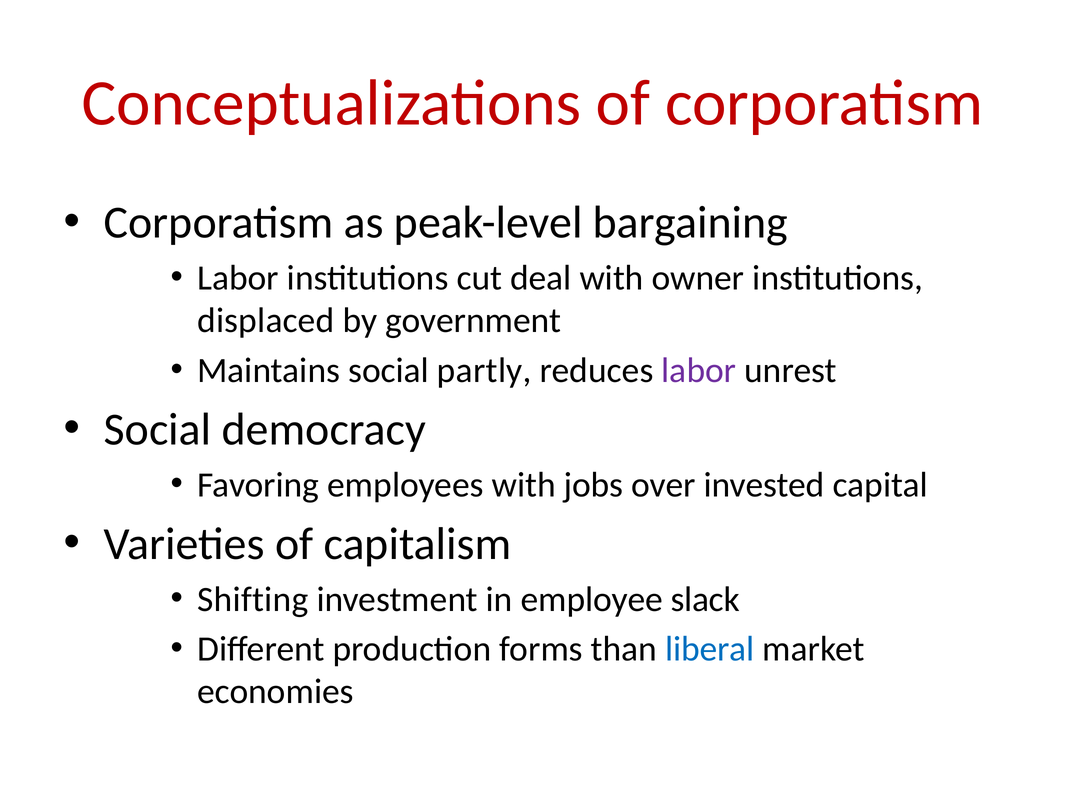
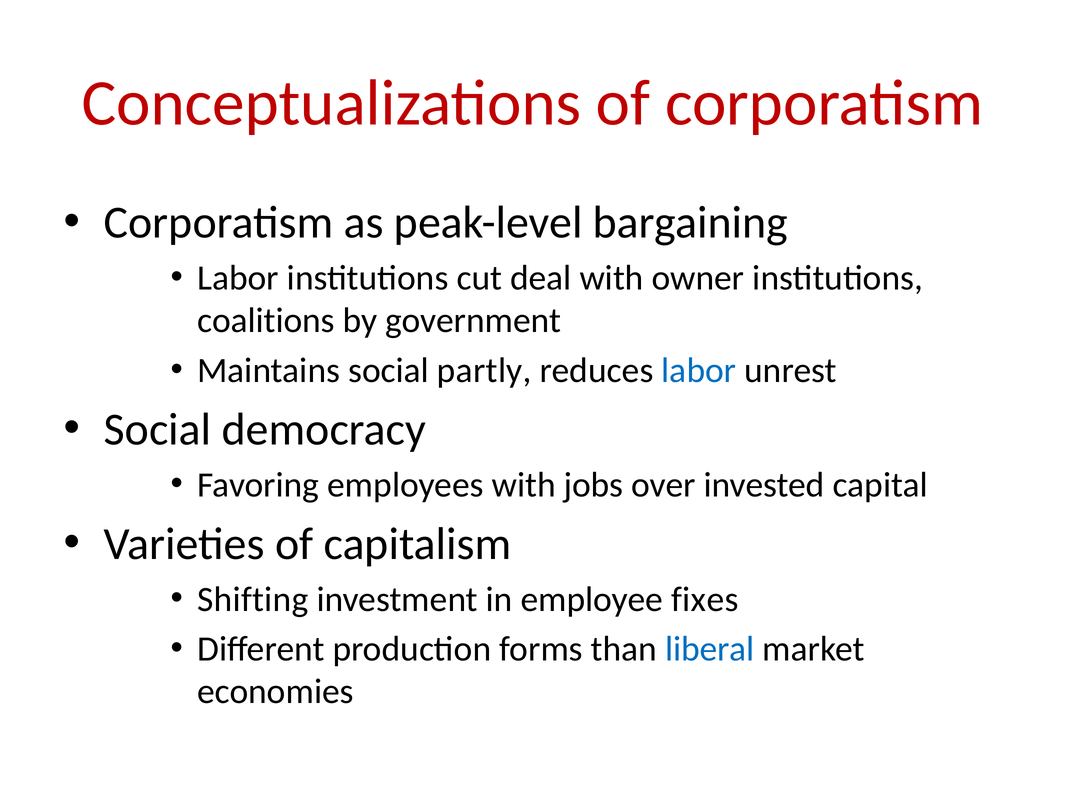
displaced: displaced -> coalitions (266, 321)
labor colour: purple -> blue (699, 370)
slack: slack -> fixes (705, 599)
